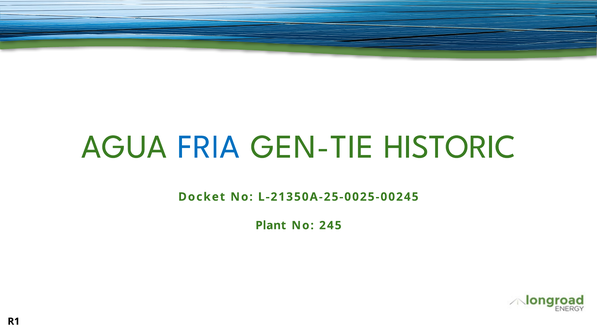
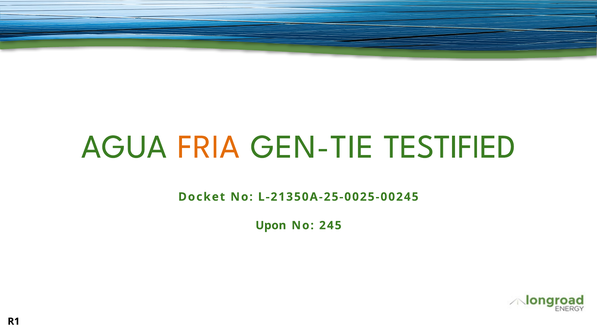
FRIA colour: blue -> orange (208, 147)
HISTORIC: HISTORIC -> TESTIFIED (450, 147)
Plant: Plant -> Upon (271, 225)
